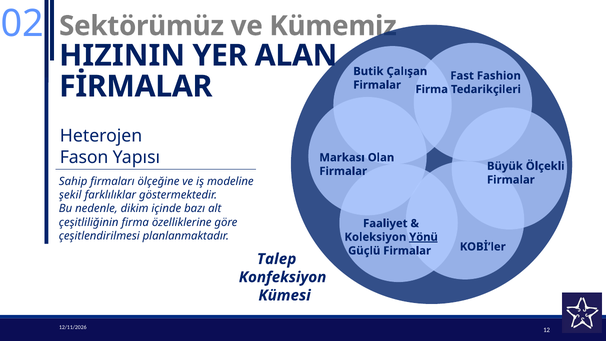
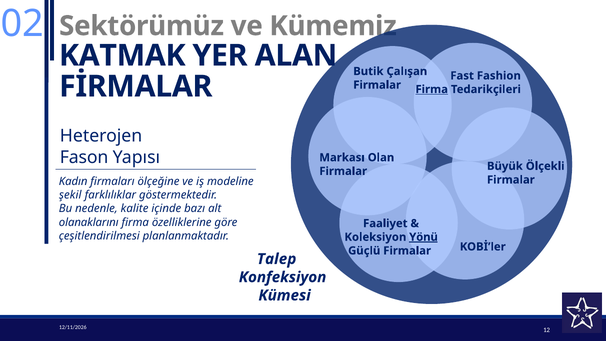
HIZININ: HIZININ -> KATMAK (122, 56)
Firma underline: none -> present (432, 89)
Sahip: Sahip -> Kadın (73, 181)
dikim: dikim -> kalite (135, 209)
çeşitliliğinin: çeşitliliğinin -> olanaklarını (89, 222)
